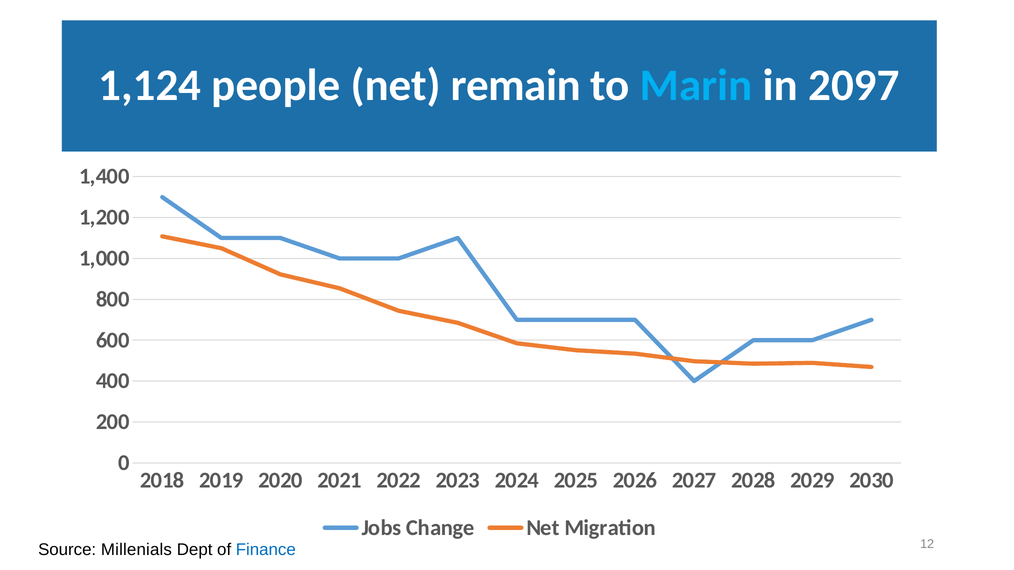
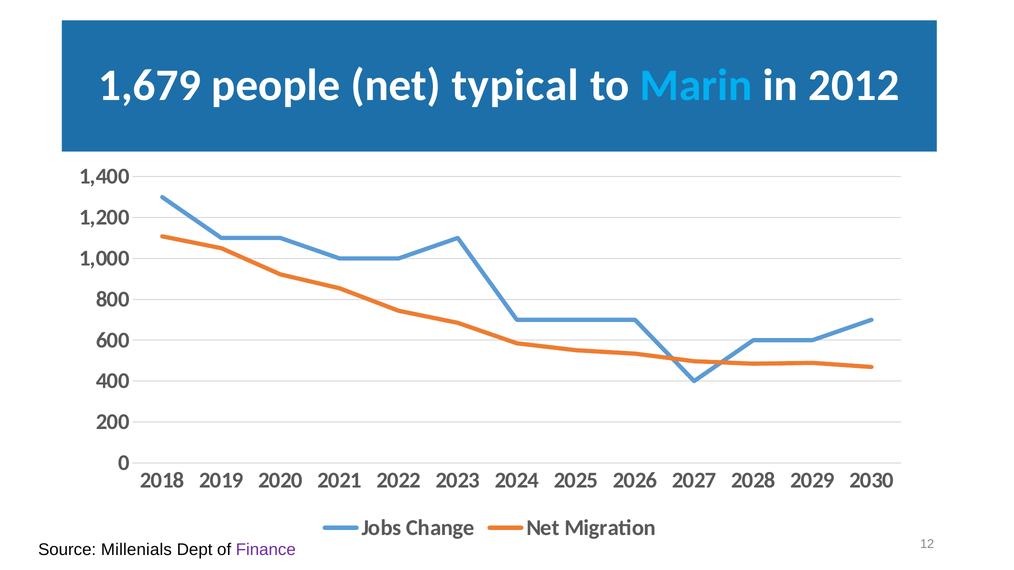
1,124: 1,124 -> 1,679 (150, 86)
remain: remain -> typical (515, 86)
2097: 2097 -> 2012 (854, 86)
Finance colour: blue -> purple (266, 550)
